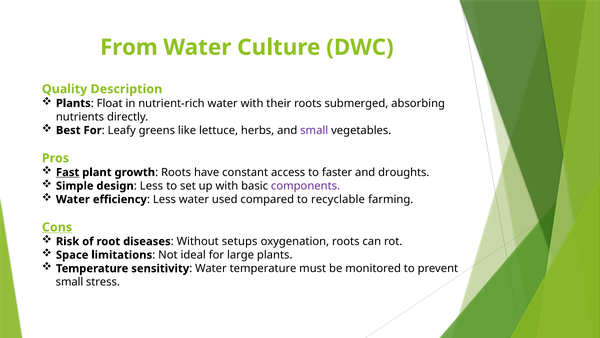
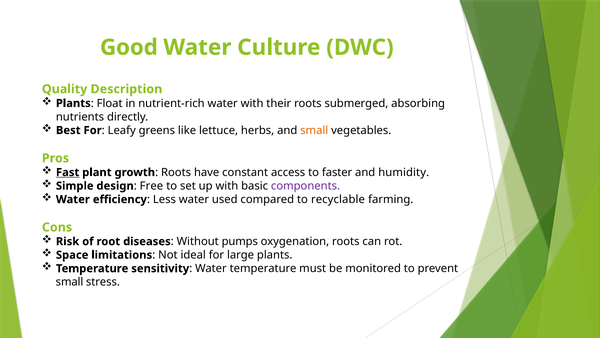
From: From -> Good (129, 47)
small colour: purple -> orange (314, 130)
droughts: droughts -> humidity (404, 172)
Less: Less -> Free (151, 186)
Cons underline: present -> none (57, 227)
setups: setups -> pumps (240, 241)
